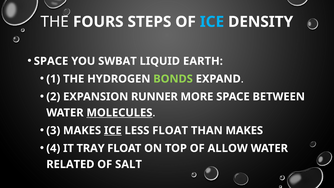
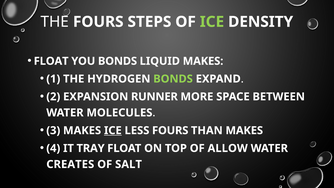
ICE colour: light blue -> light green (212, 22)
SPACE: SPACE -> FLOAT (51, 61)
YOU SWBAT: SWBAT -> BONDS (118, 61)
LIQUID EARTH: EARTH -> MAKES (203, 61)
MOLECULES underline: present -> none (119, 113)
LESS FLOAT: FLOAT -> FOURS (170, 130)
RELATED: RELATED -> CREATES (70, 164)
